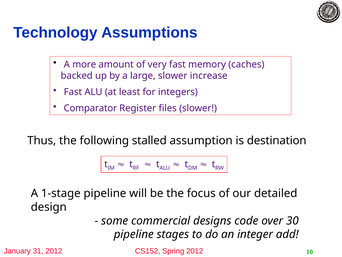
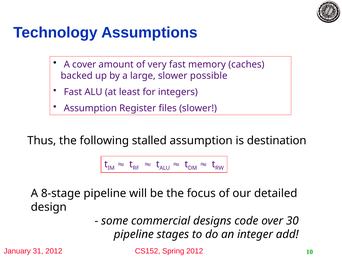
more: more -> cover (84, 64)
increase: increase -> possible (209, 76)
Comparator: Comparator -> Assumption (90, 108)
1-stage: 1-stage -> 8-stage (61, 193)
